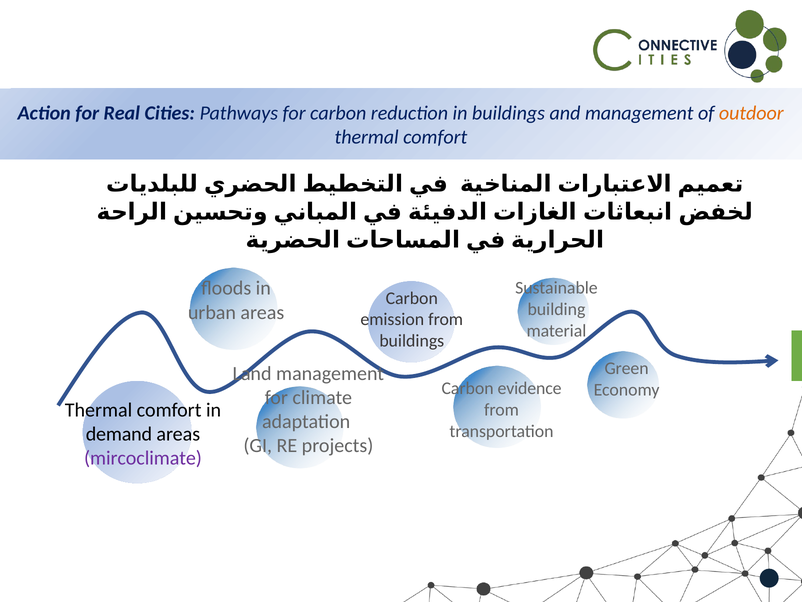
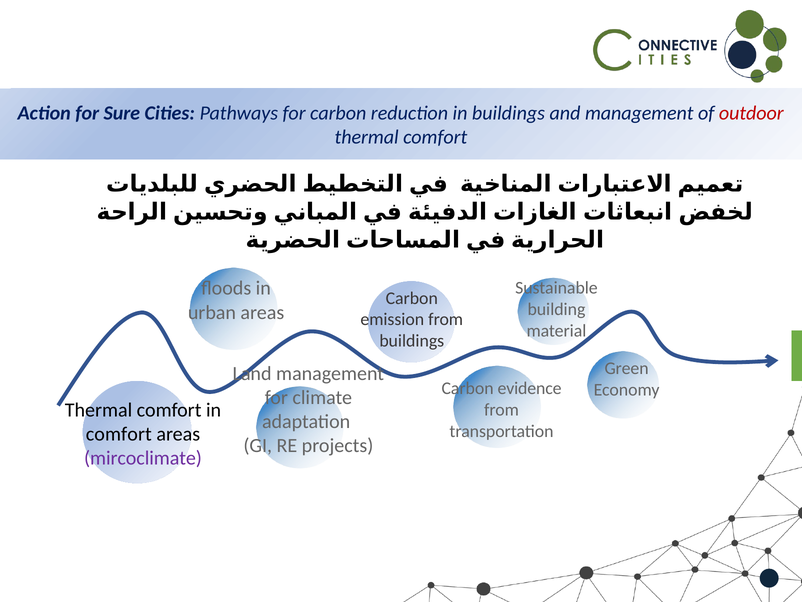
Real: Real -> Sure (122, 113)
outdoor colour: orange -> red (751, 113)
demand: demand -> comfort (119, 434)
